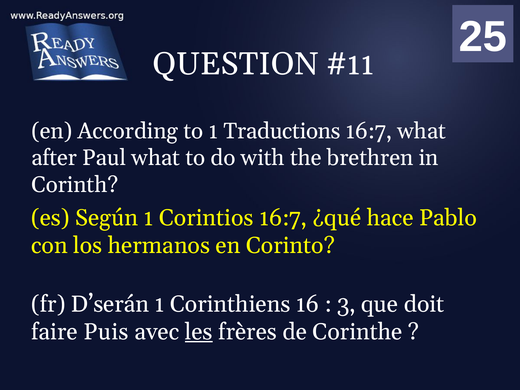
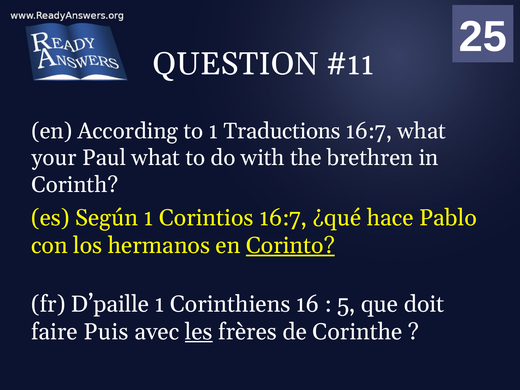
after: after -> your (54, 158)
Corinto underline: none -> present (290, 246)
D’serán: D’serán -> D’paille (110, 304)
3: 3 -> 5 (346, 304)
